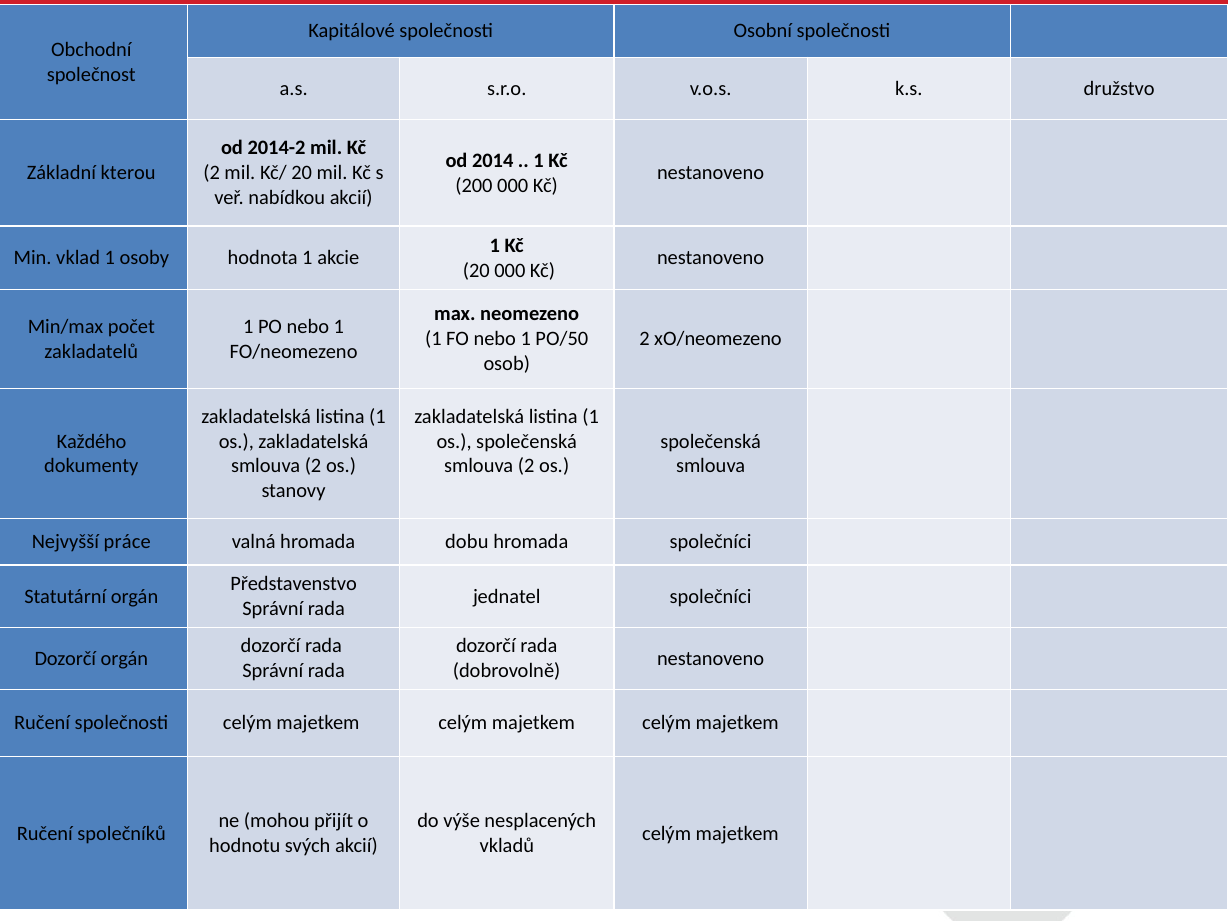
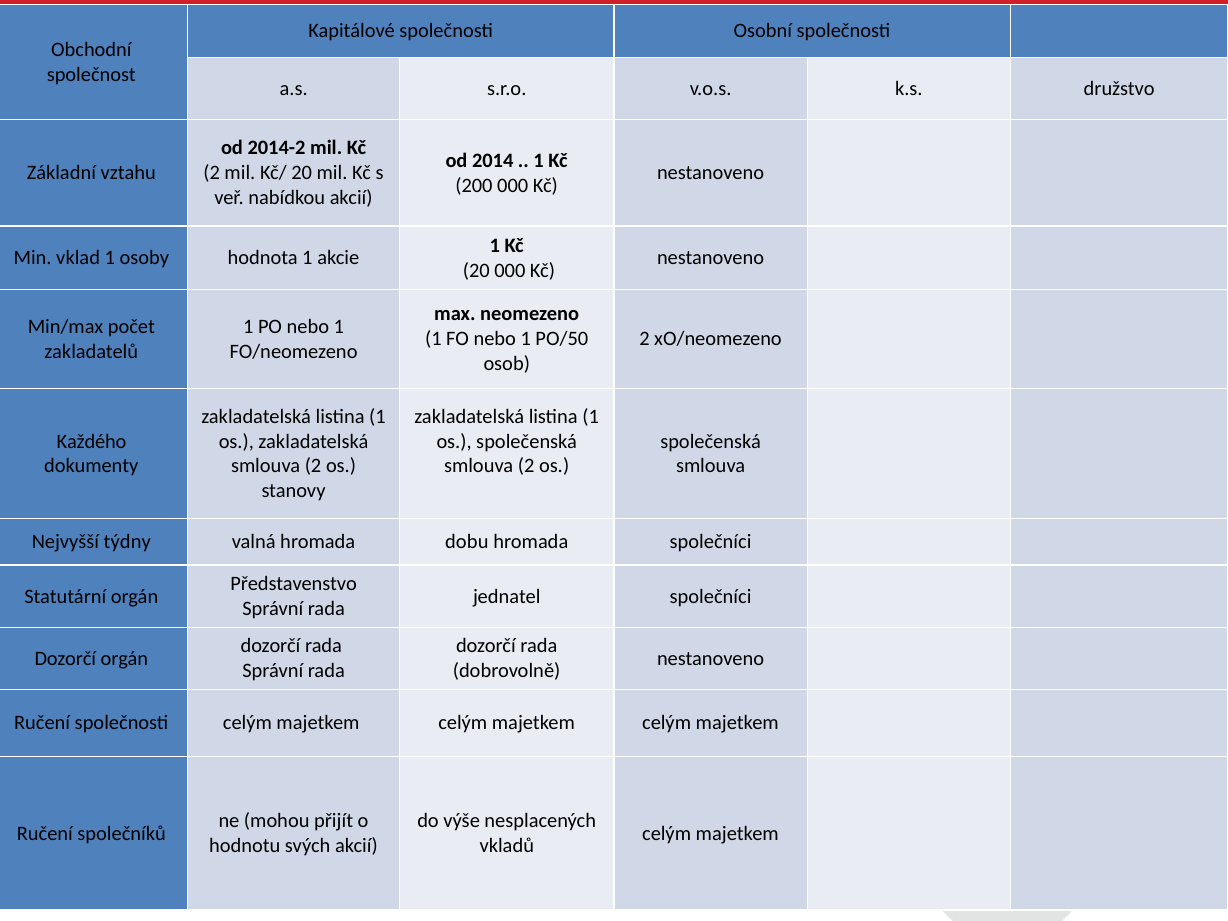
kterou: kterou -> vztahu (128, 173)
práce: práce -> týdny (127, 542)
